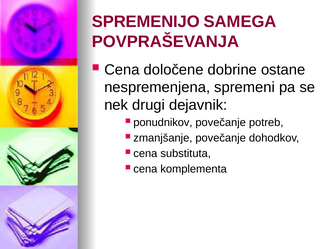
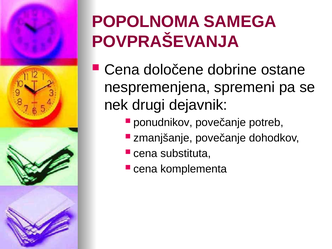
SPREMENIJO: SPREMENIJO -> POPOLNOMA (146, 22)
